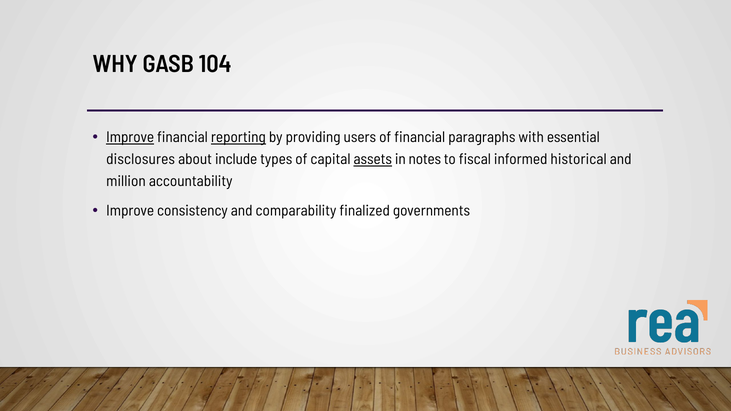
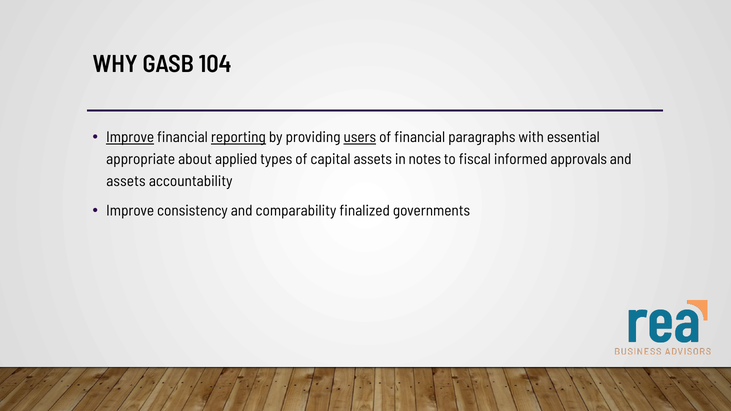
users underline: none -> present (360, 137)
disclosures: disclosures -> appropriate (141, 159)
include: include -> applied (236, 159)
assets underline: present -> none (373, 159)
historical: historical -> approvals (579, 159)
million: million -> assets (126, 181)
